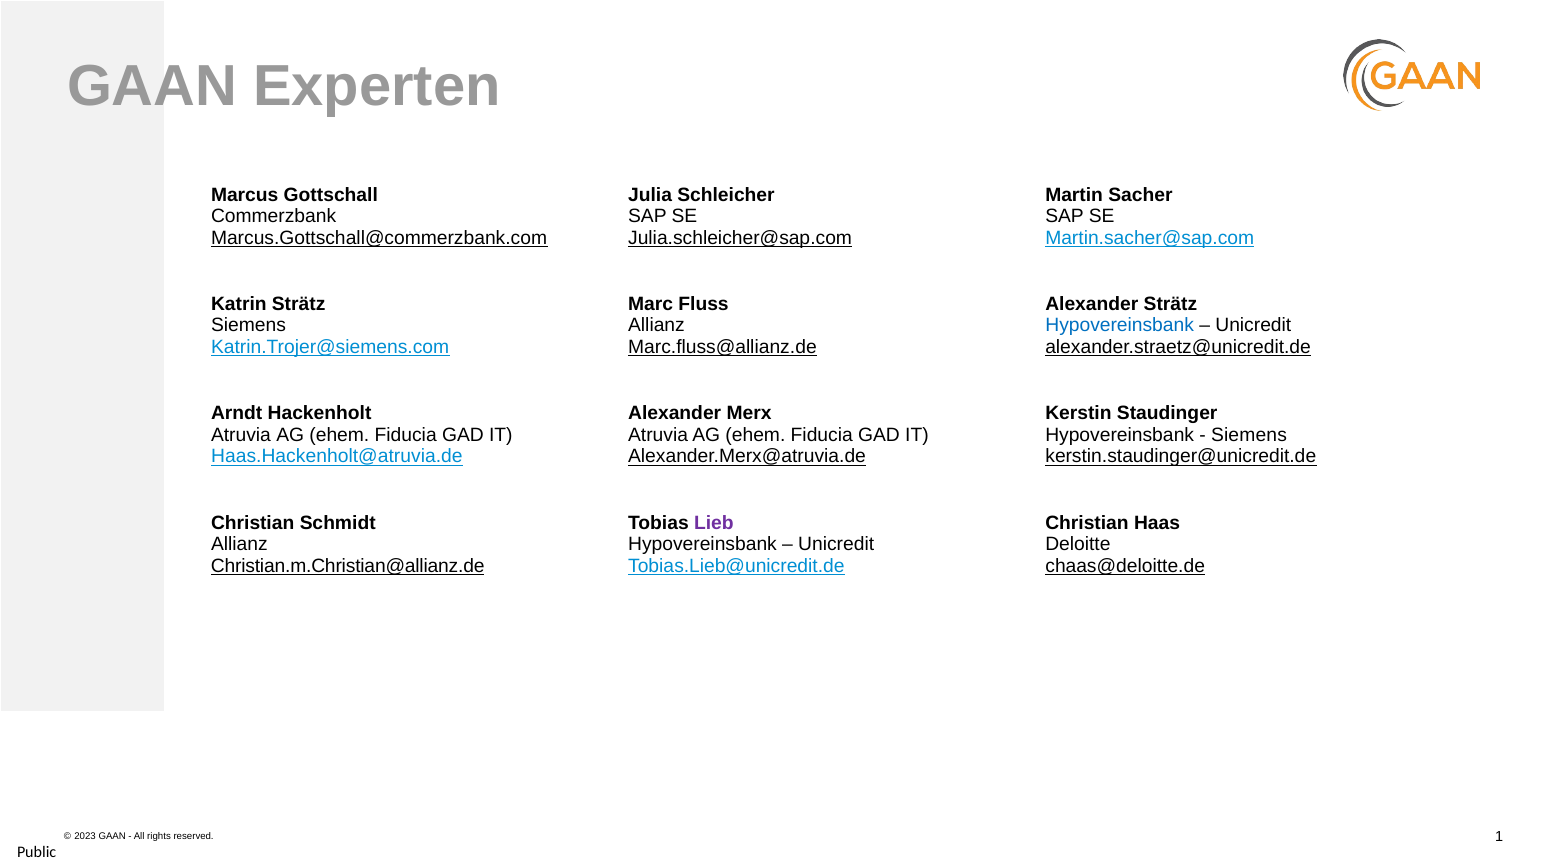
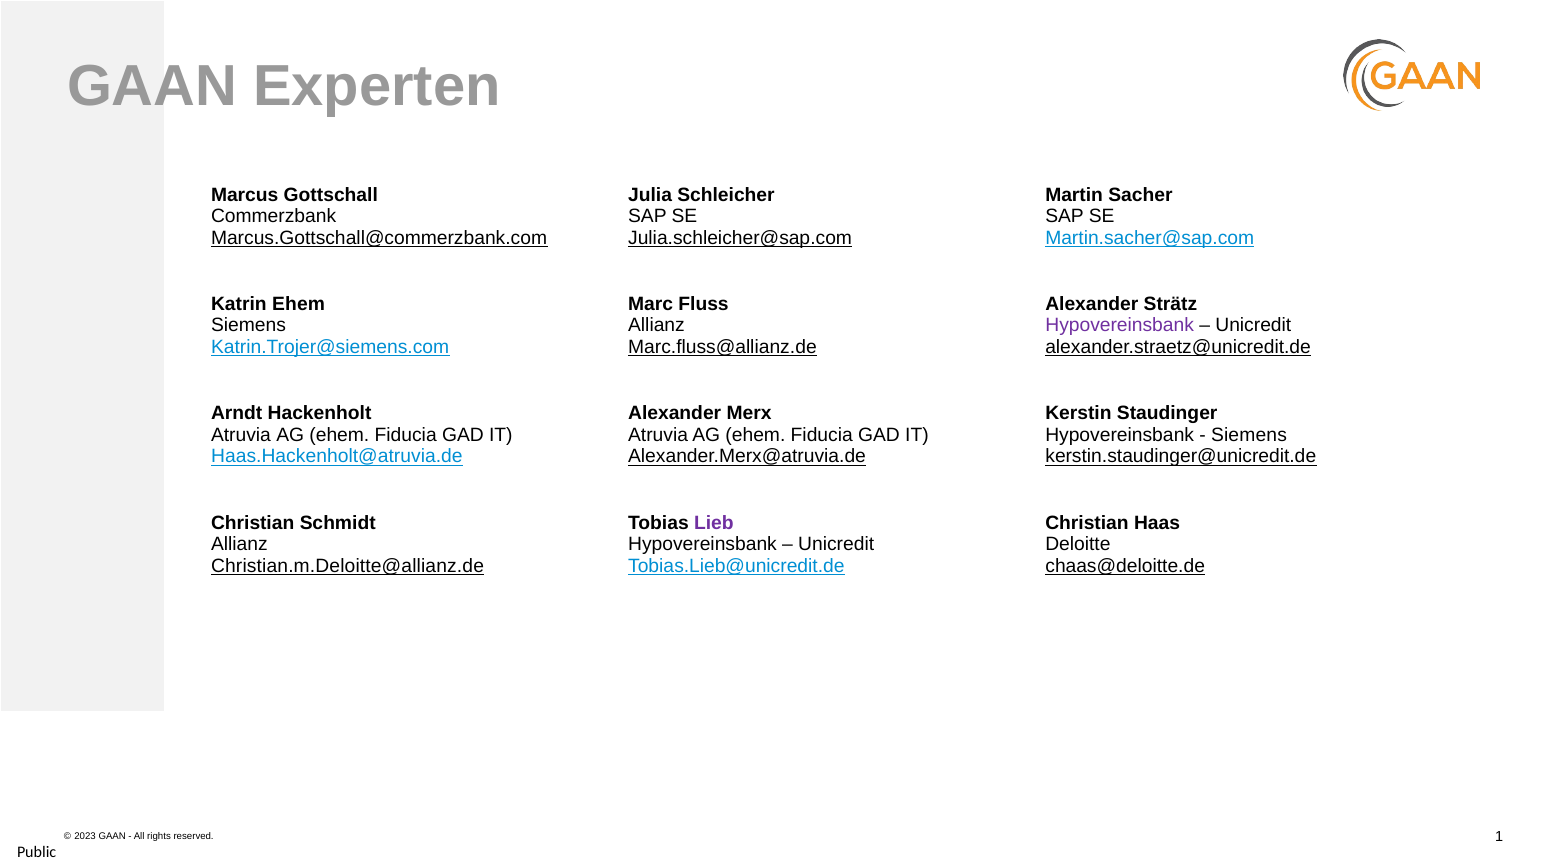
Katrin Strätz: Strätz -> Ehem (299, 304)
Hypovereinsbank colour: blue -> purple (1120, 326)
Christian.m.Christian@allianz.de: Christian.m.Christian@allianz.de -> Christian.m.Deloitte@allianz.de (348, 566)
